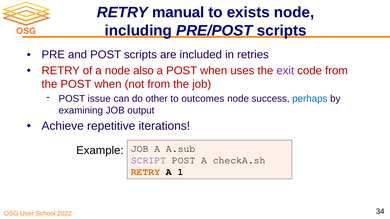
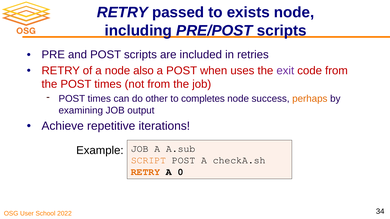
manual: manual -> passed (178, 12)
the POST when: when -> times (108, 84)
issue: issue -> times (99, 99)
outcomes: outcomes -> completes (203, 99)
perhaps colour: blue -> orange (310, 99)
SCRIPT colour: purple -> orange (148, 161)
1: 1 -> 0 (181, 172)
